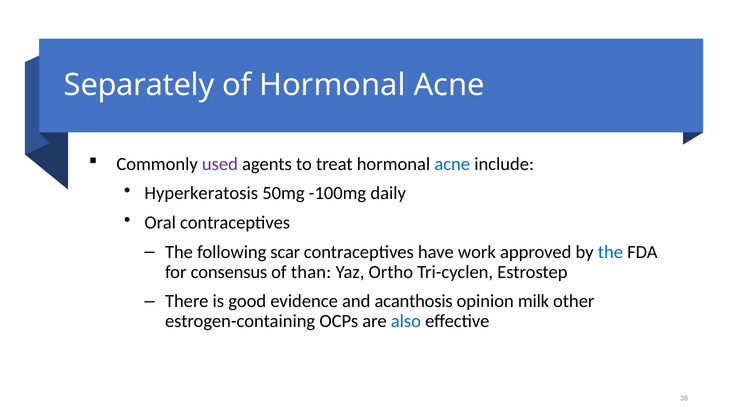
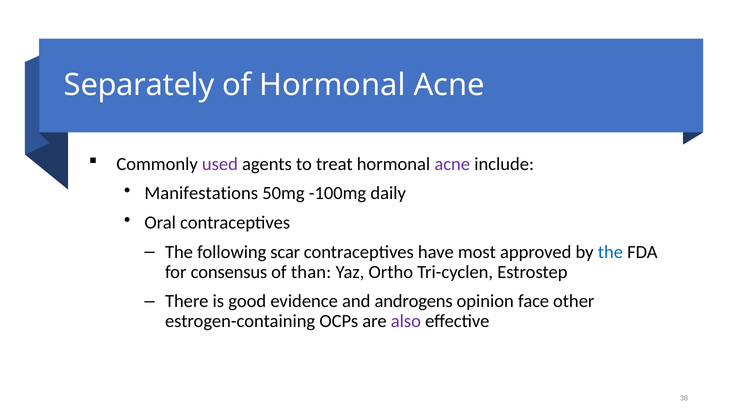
acne colour: blue -> purple (452, 164)
Hyperkeratosis: Hyperkeratosis -> Manifestations (201, 194)
work: work -> most (477, 252)
acanthosis: acanthosis -> androgens (414, 301)
milk: milk -> face (534, 301)
also colour: blue -> purple (406, 321)
